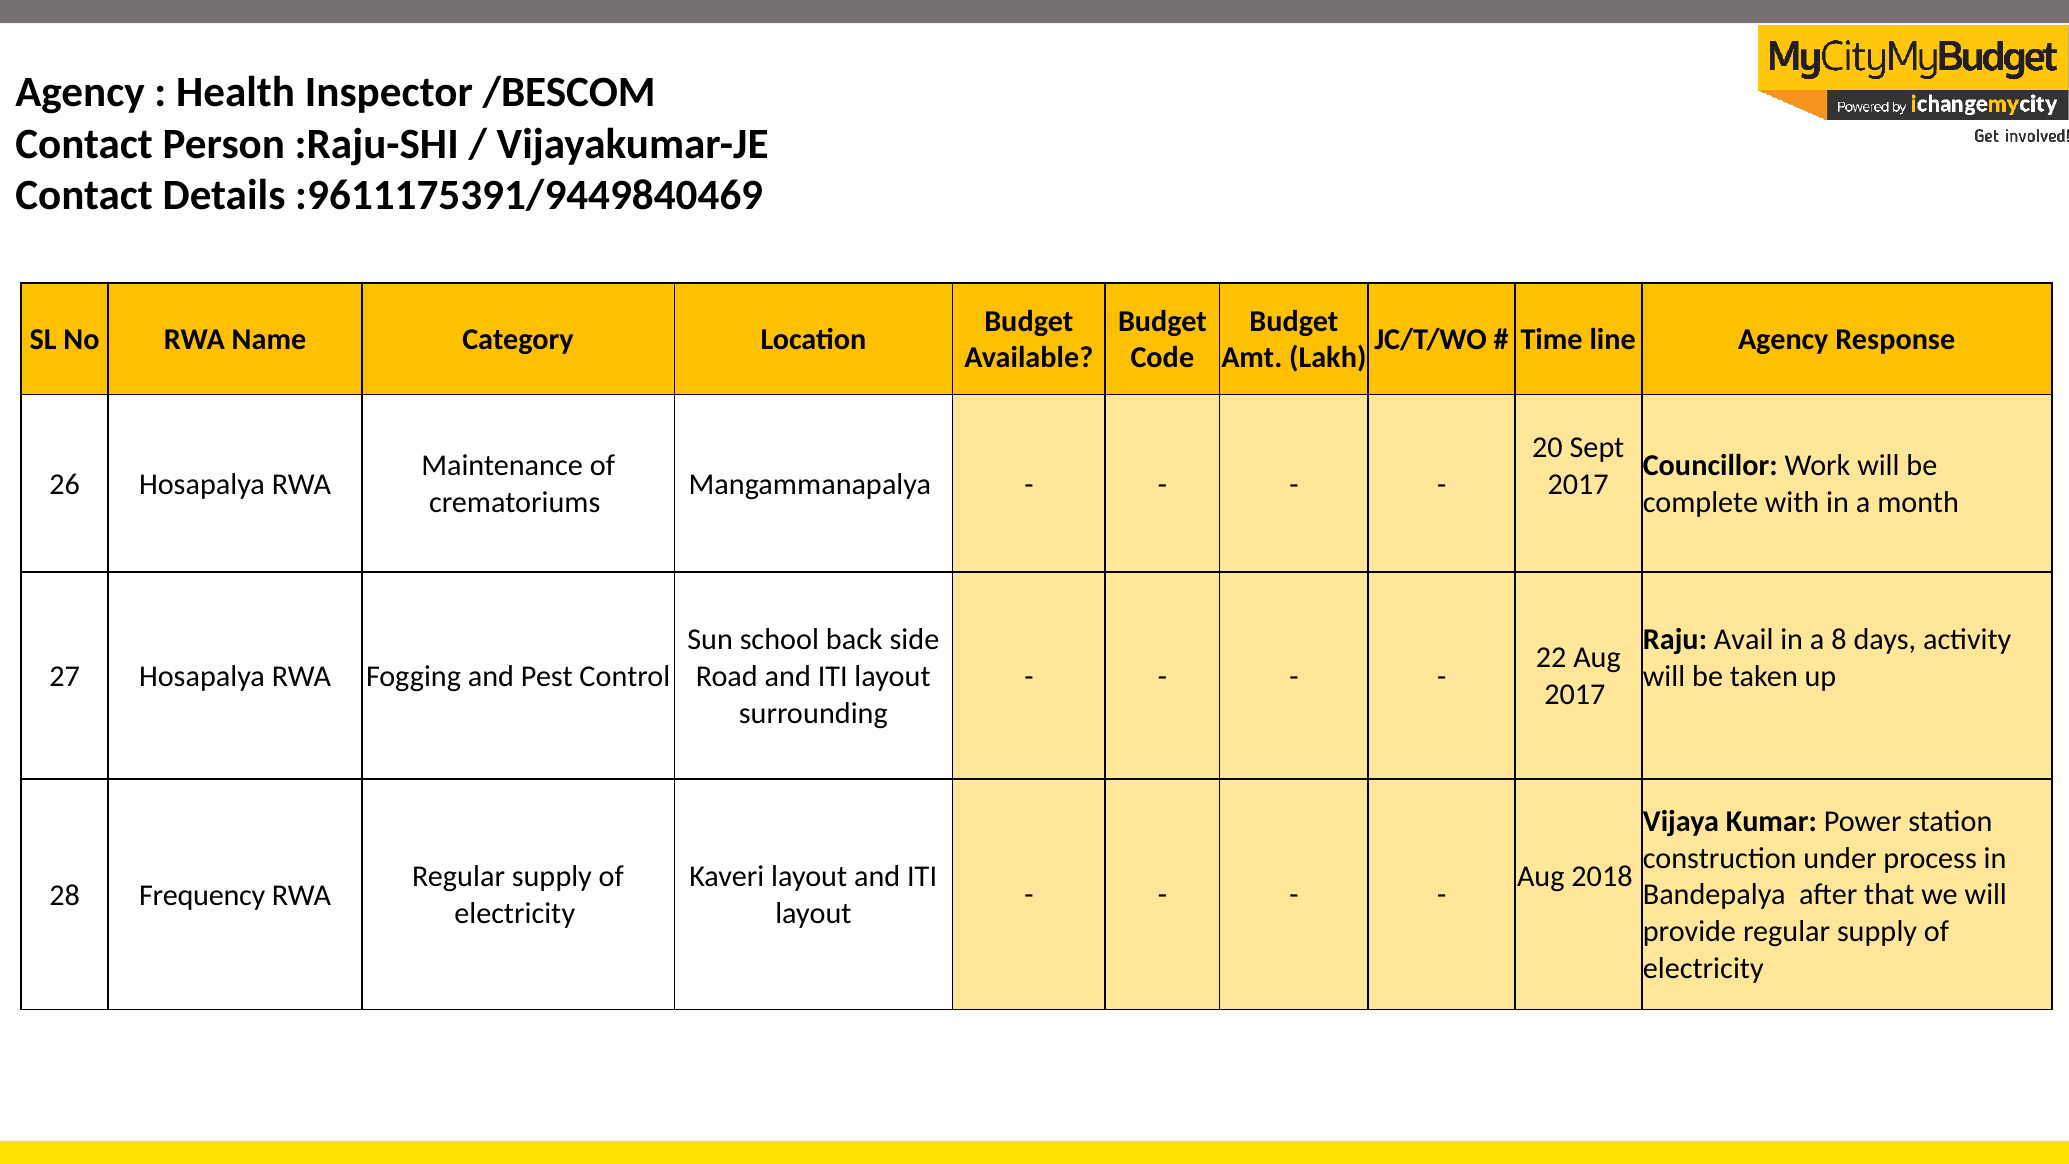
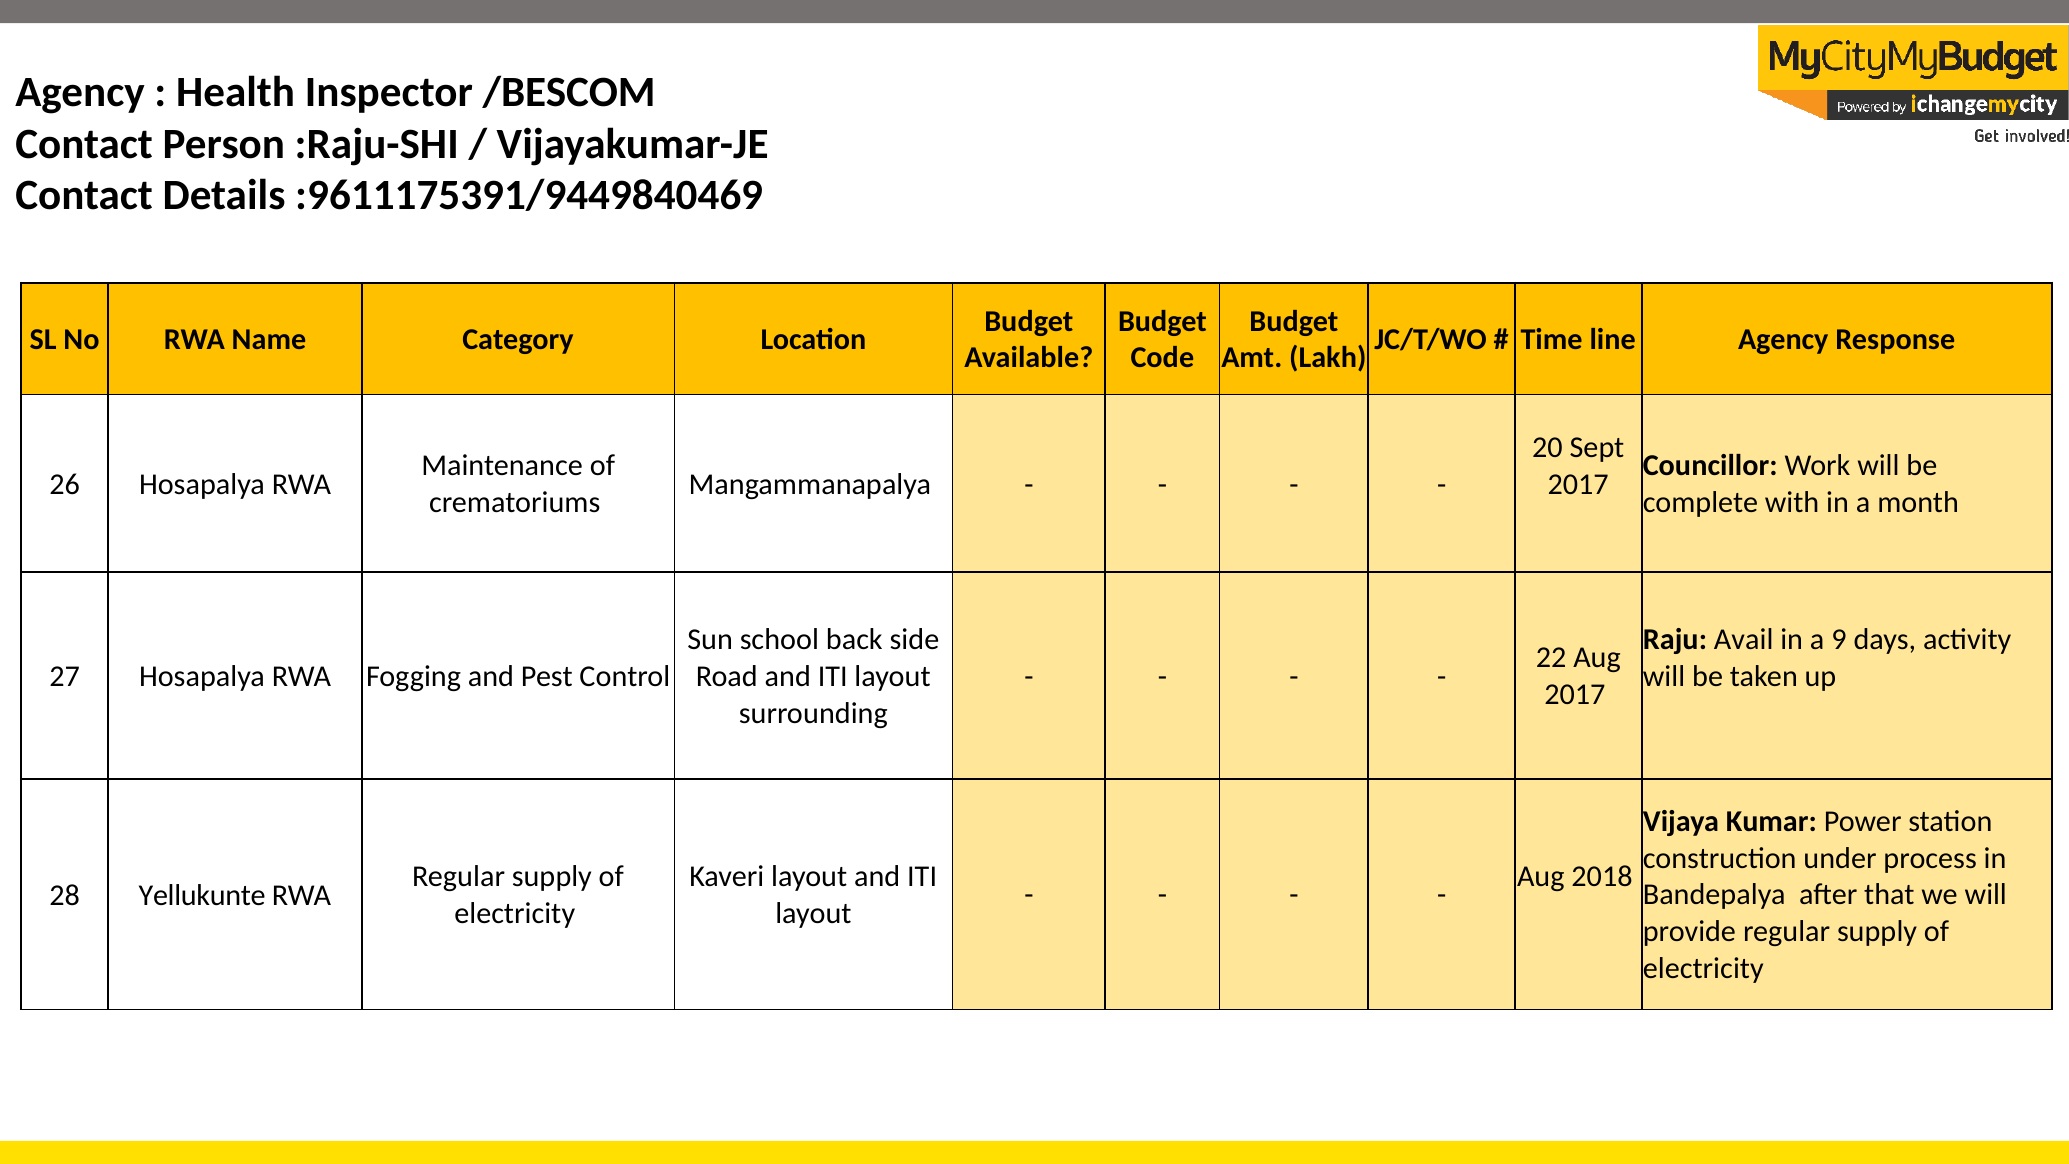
8: 8 -> 9 (1839, 639)
Frequency: Frequency -> Yellukunte (202, 895)
